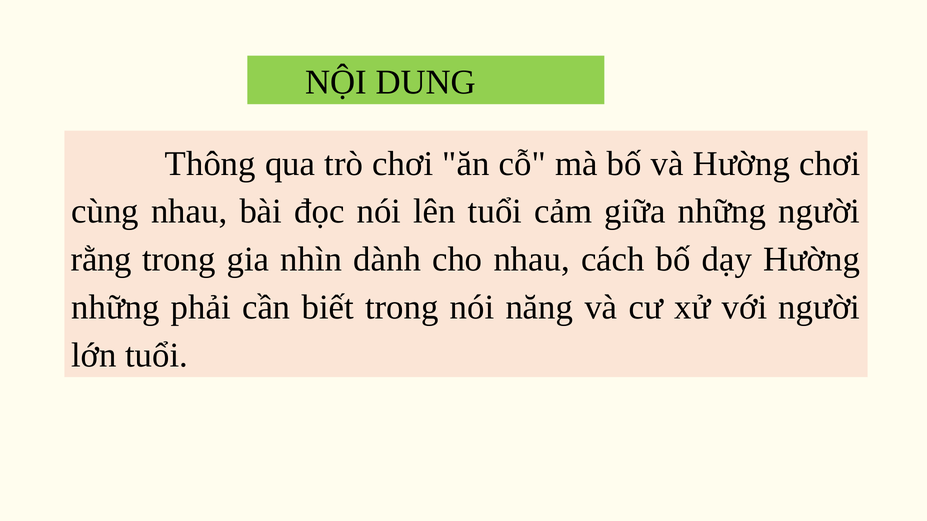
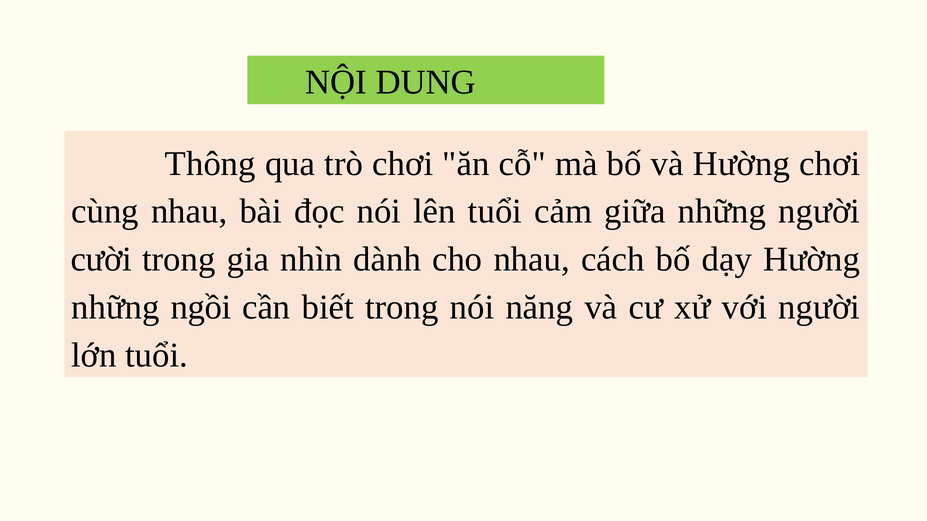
rằng: rằng -> cười (101, 260)
phải: phải -> ngồi (201, 308)
